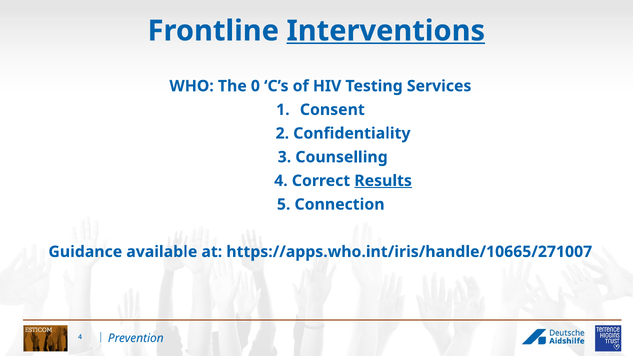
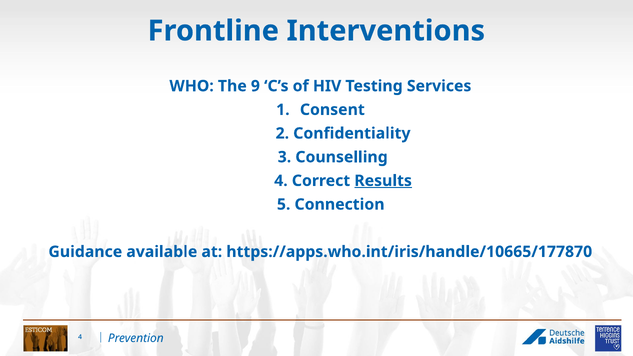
Interventions underline: present -> none (386, 31)
0: 0 -> 9 (255, 86)
https://apps.who.int/iris/handle/10665/271007: https://apps.who.int/iris/handle/10665/271007 -> https://apps.who.int/iris/handle/10665/177870 (409, 252)
